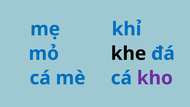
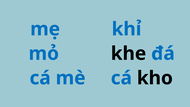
kho colour: purple -> black (155, 78)
